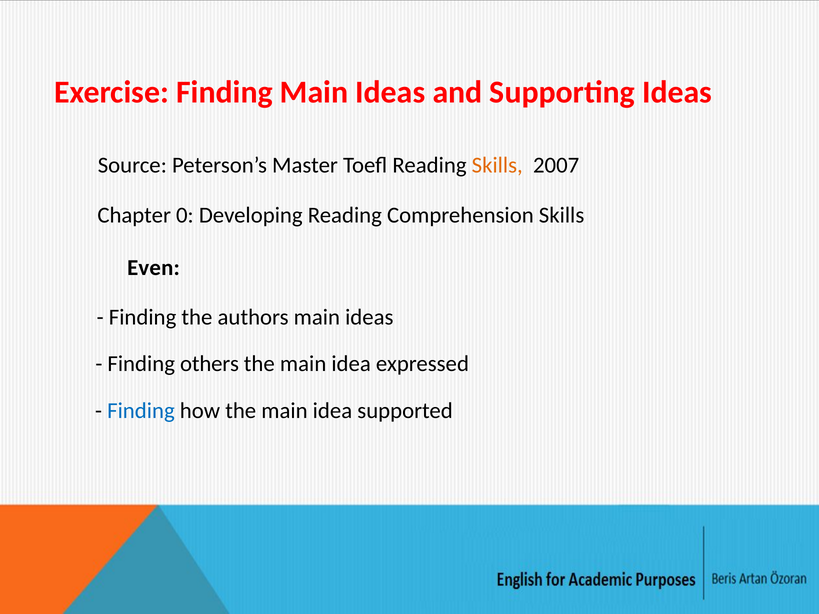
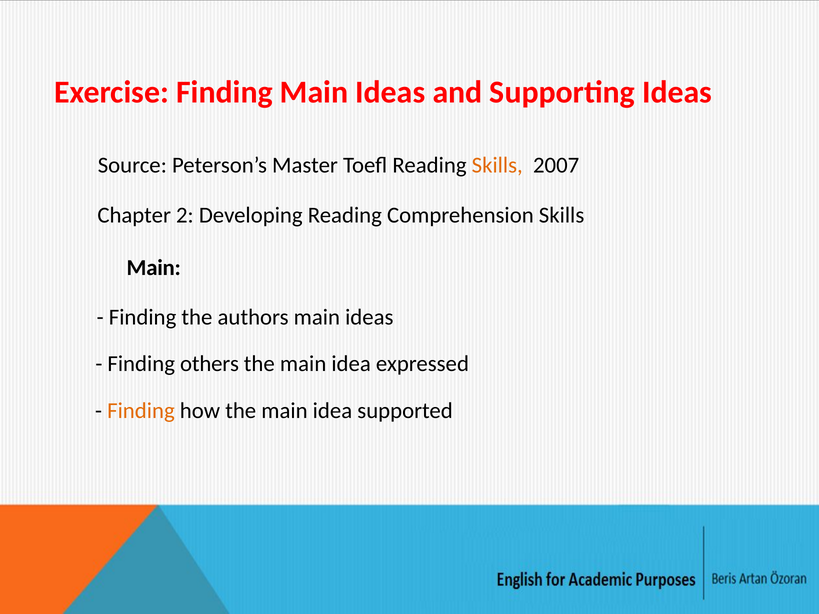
0: 0 -> 2 (185, 215)
Even: Even -> Main (154, 268)
Finding colour: blue -> orange (141, 411)
